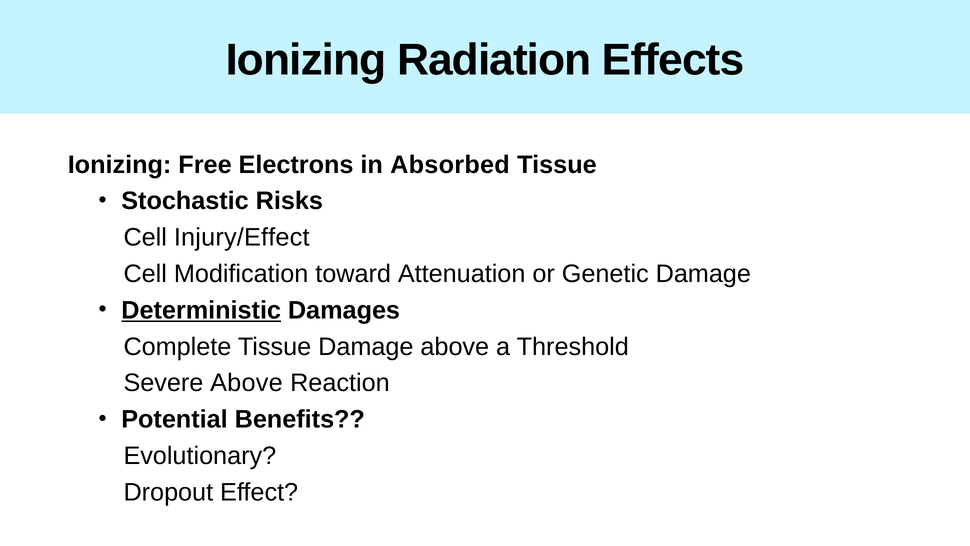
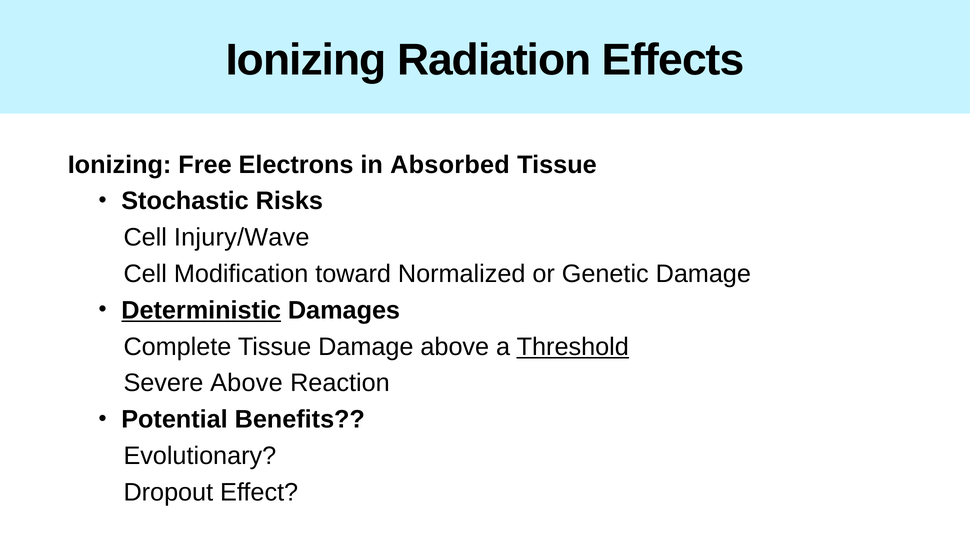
Injury/Effect: Injury/Effect -> Injury/Wave (242, 237)
Attenuation: Attenuation -> Normalized (462, 274)
Threshold underline: none -> present (573, 347)
